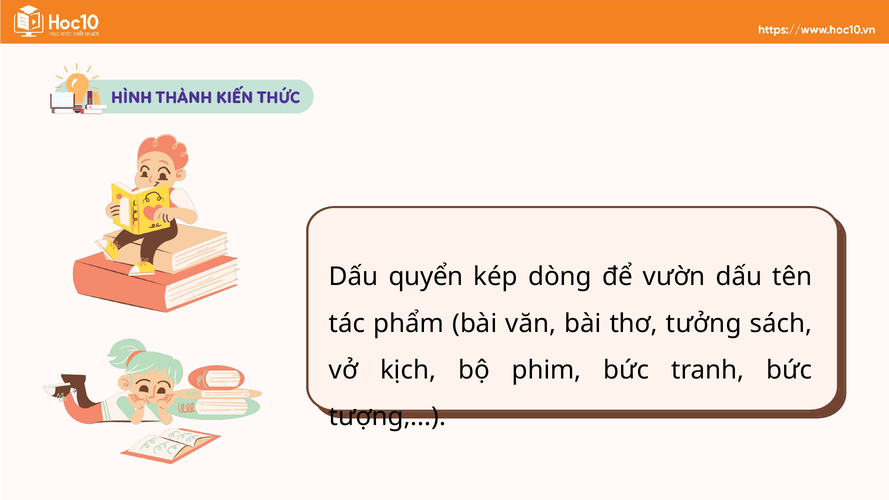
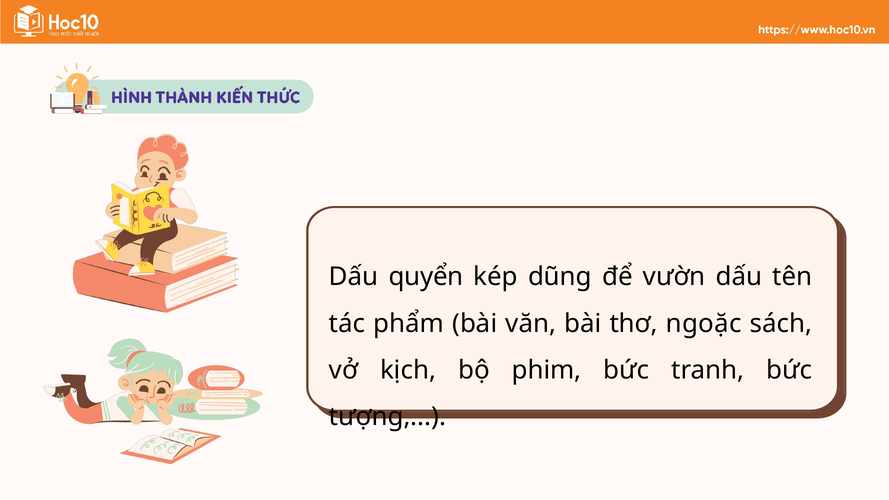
dòng: dòng -> dũng (560, 277)
tưởng: tưởng -> ngoặc (704, 324)
